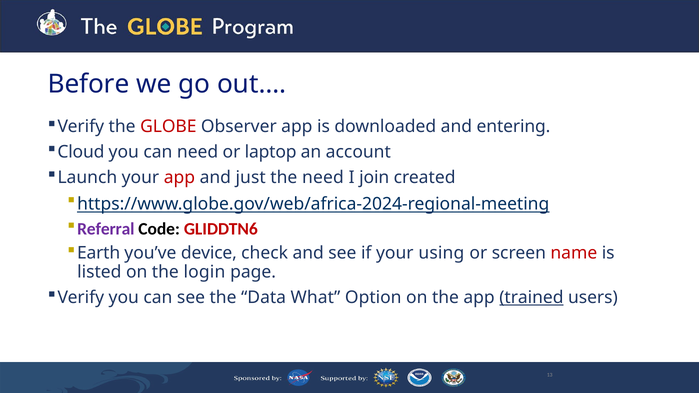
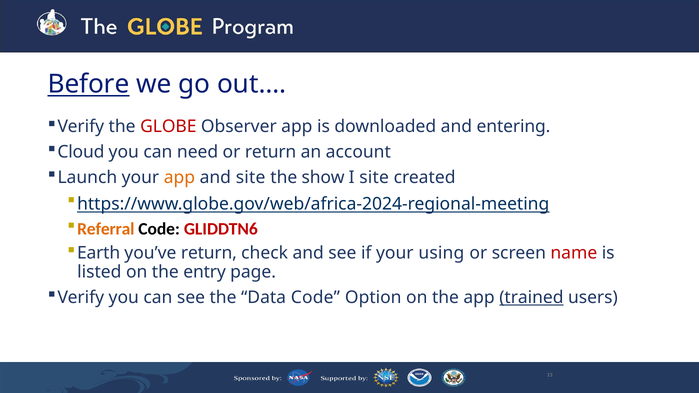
Before underline: none -> present (89, 84)
or laptop: laptop -> return (271, 152)
app colour: red -> orange (179, 178)
and just: just -> site (251, 178)
the need: need -> show (323, 178)
I join: join -> site (374, 178)
Referral colour: purple -> orange (106, 229)
you’ve device: device -> return (209, 253)
login: login -> entry (205, 272)
Data What: What -> Code (315, 298)
